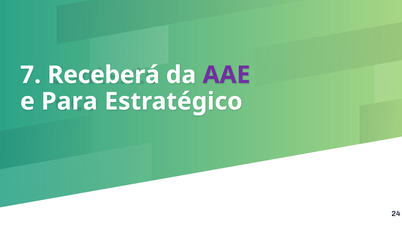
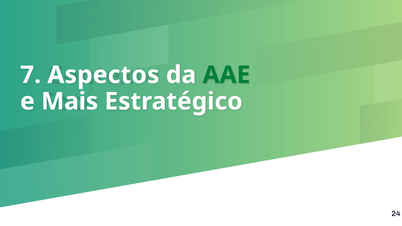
Receberá: Receberá -> Aspectos (103, 75)
AAE colour: purple -> green (226, 75)
Para: Para -> Mais (70, 102)
